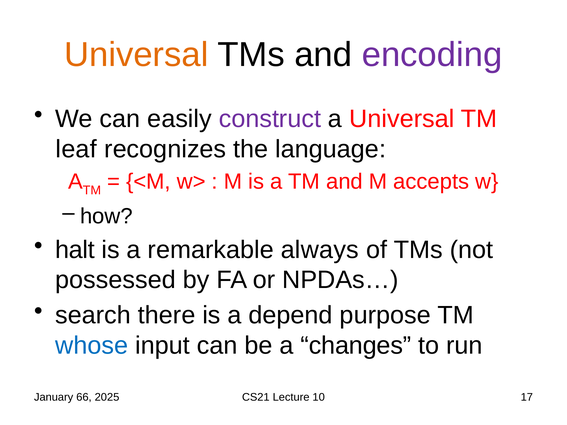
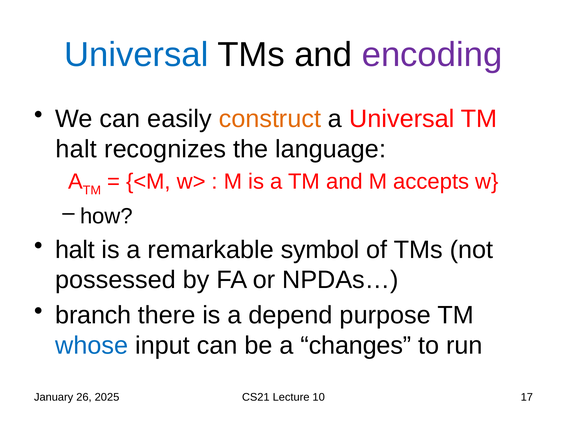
Universal colour: orange -> blue (136, 55)
construct colour: purple -> orange (270, 119)
leaf: leaf -> halt (76, 149)
always: always -> symbol (320, 250)
search: search -> branch (93, 315)
66: 66 -> 26 (84, 397)
